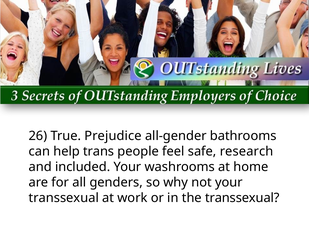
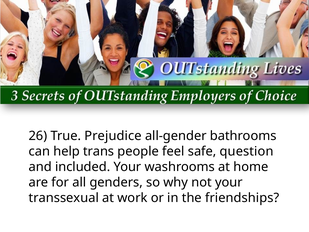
research: research -> question (247, 151)
the transsexual: transsexual -> friendships (242, 198)
